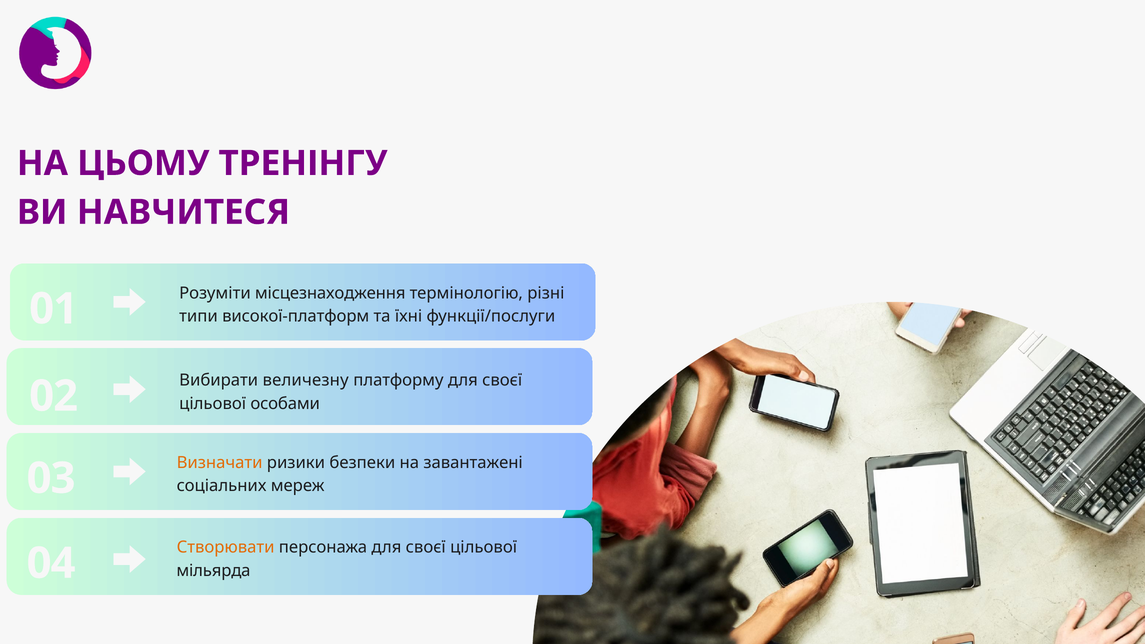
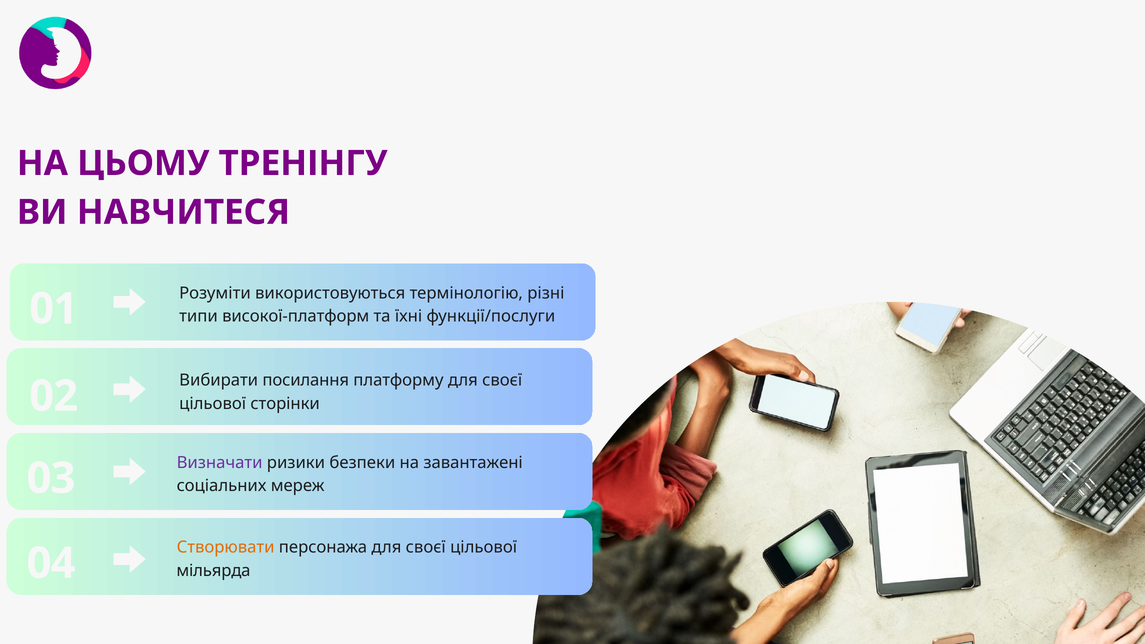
місцезнаходження: місцезнаходження -> використовуються (330, 293)
величезну: величезну -> посилання (306, 380)
особами: особами -> сторінки (285, 404)
Визначати colour: orange -> purple (220, 463)
